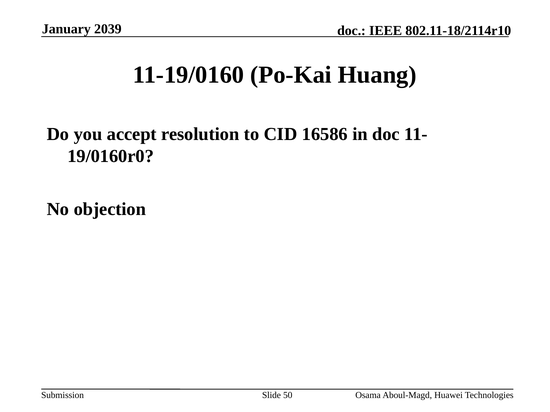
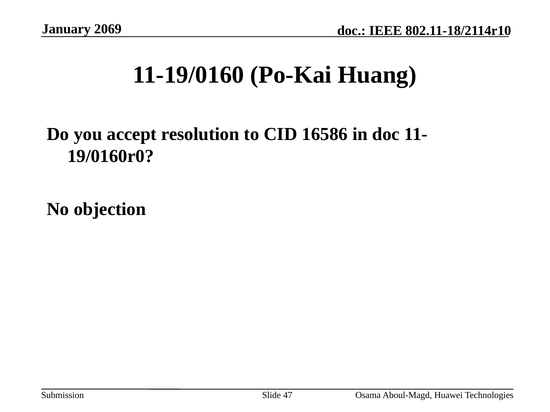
2039: 2039 -> 2069 (108, 29)
50: 50 -> 47 (288, 396)
